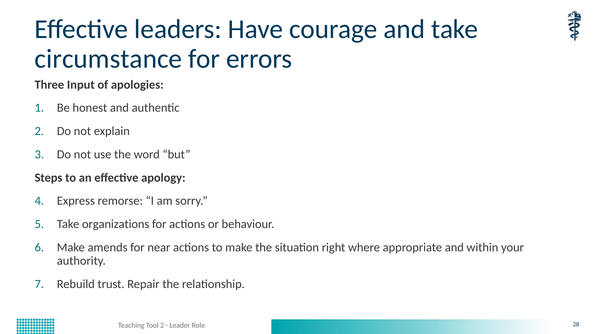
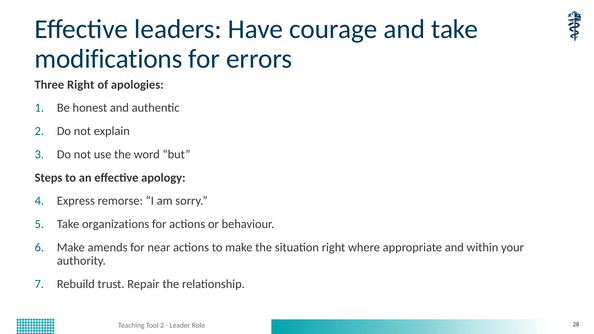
circumstance: circumstance -> modifications (109, 59)
Three Input: Input -> Right (81, 85)
